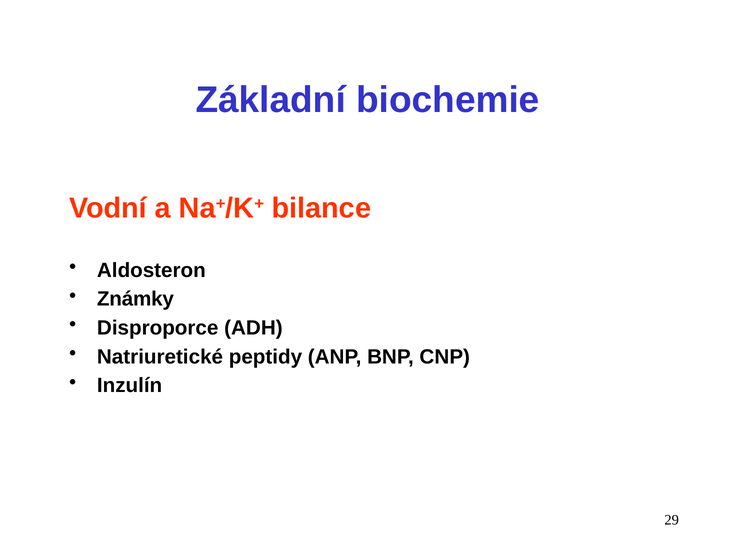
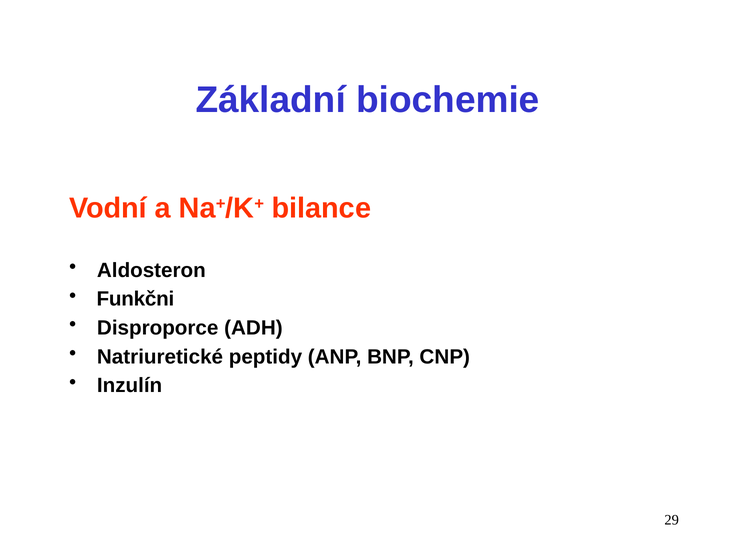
Známky: Známky -> Funkčni (135, 299)
